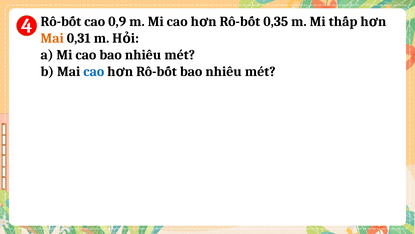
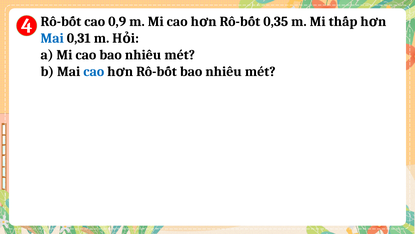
Mai colour: orange -> blue (52, 38)
